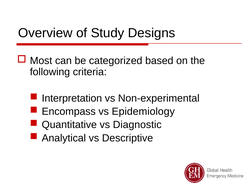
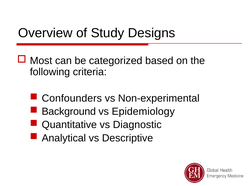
Interpretation: Interpretation -> Confounders (72, 98)
Encompass: Encompass -> Background (69, 112)
